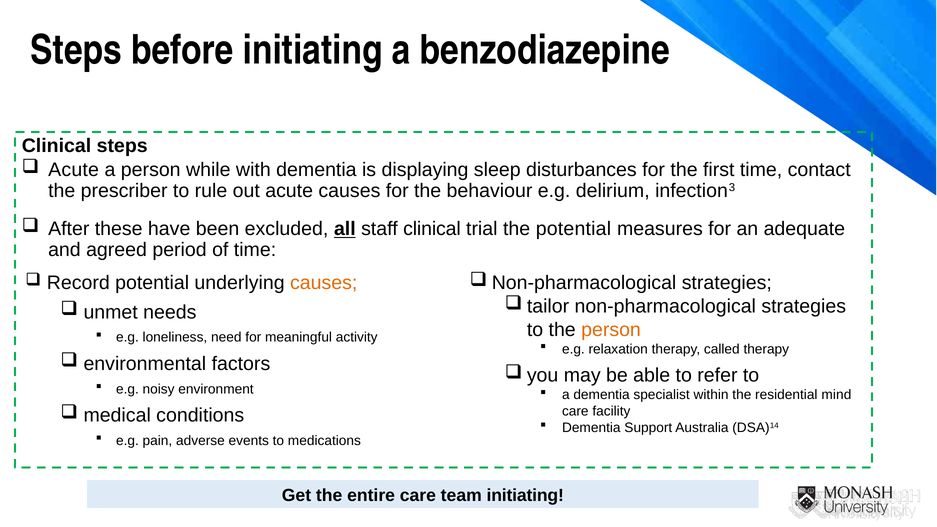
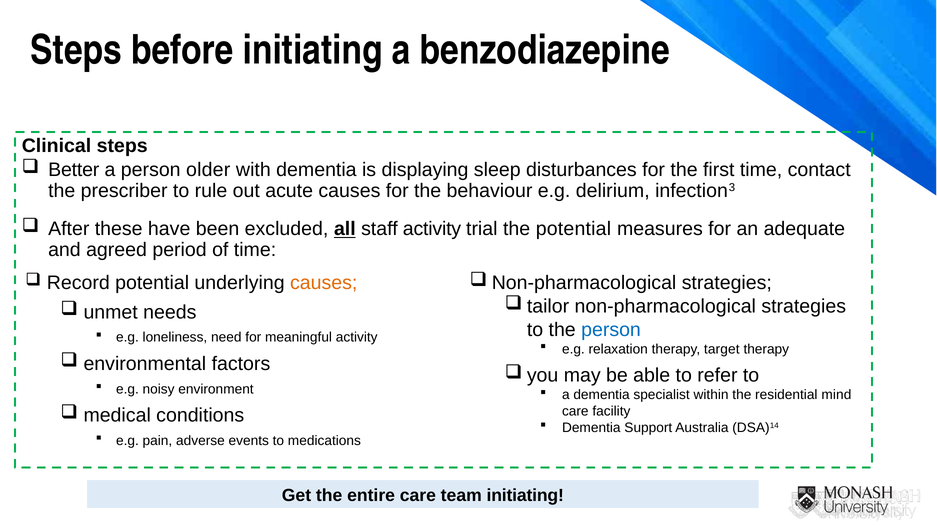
Acute: Acute -> Better (74, 170)
while: while -> older (208, 170)
staff clinical: clinical -> activity (432, 229)
person colour: orange -> blue (611, 330)
called: called -> target (722, 349)
